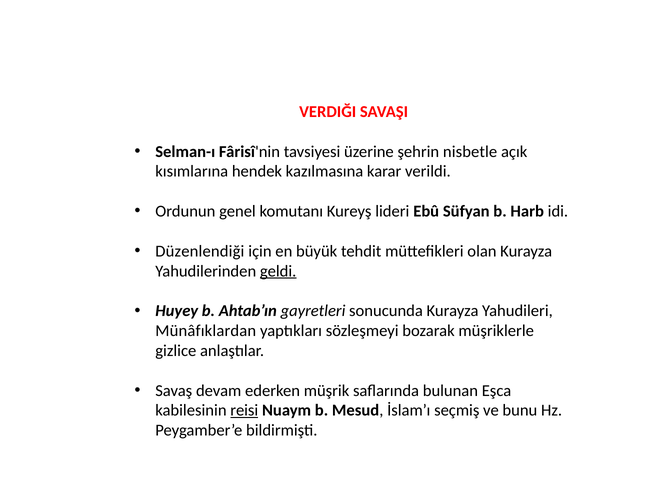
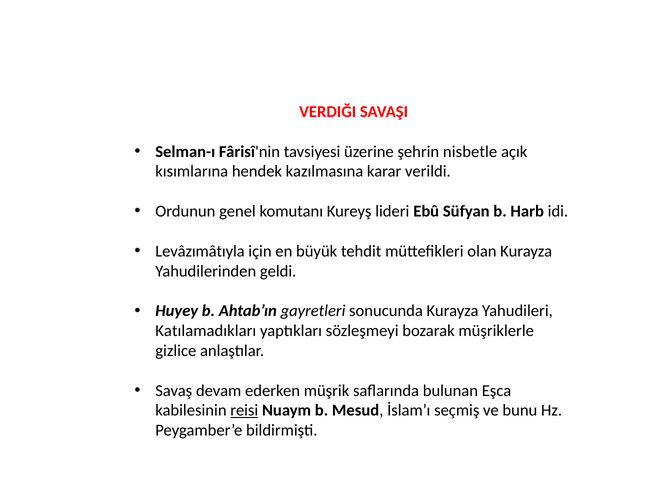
Düzenlendiği: Düzenlendiği -> Levâzımâtıyla (200, 251)
geldi underline: present -> none (278, 271)
Münâfıklardan: Münâfıklardan -> Katılamadıkları (206, 331)
